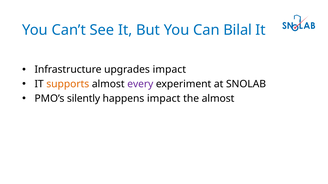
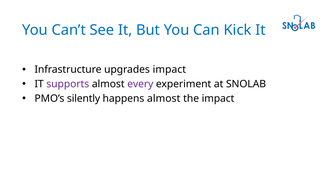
Bilal: Bilal -> Kick (238, 30)
supports colour: orange -> purple (68, 84)
happens impact: impact -> almost (164, 99)
the almost: almost -> impact (218, 99)
